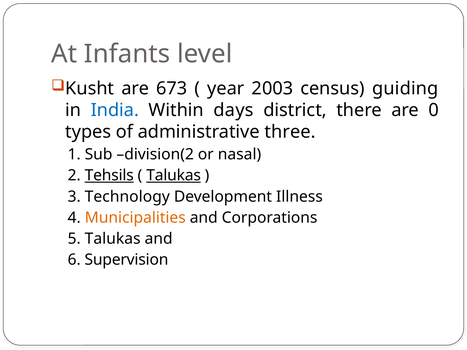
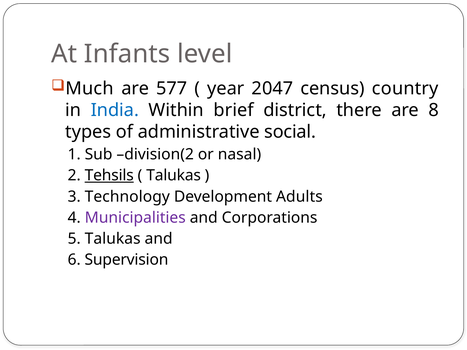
Kusht: Kusht -> Much (90, 88)
673: 673 -> 577 (172, 88)
2003: 2003 -> 2047 (272, 88)
guiding: guiding -> country (405, 88)
days: days -> brief (234, 110)
0: 0 -> 8 (434, 110)
three: three -> social (290, 132)
Talukas underline: present -> none (174, 176)
Illness: Illness -> Adults (299, 197)
Municipalities colour: orange -> purple (135, 218)
